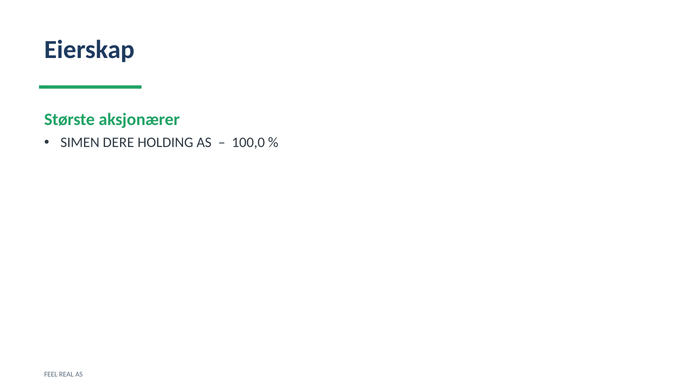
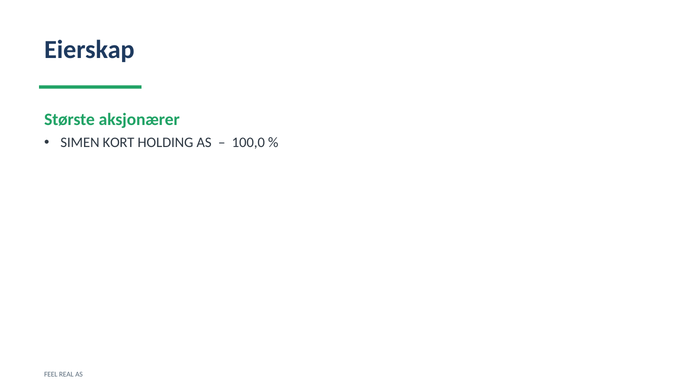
DERE: DERE -> KORT (119, 143)
